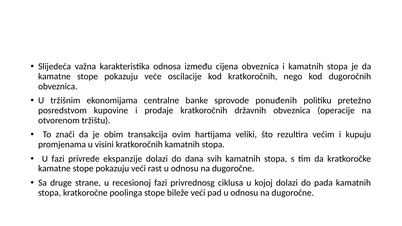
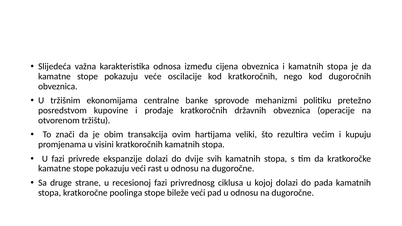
ponuđenih: ponuđenih -> mehanizmi (276, 101)
dana: dana -> dvije (194, 159)
